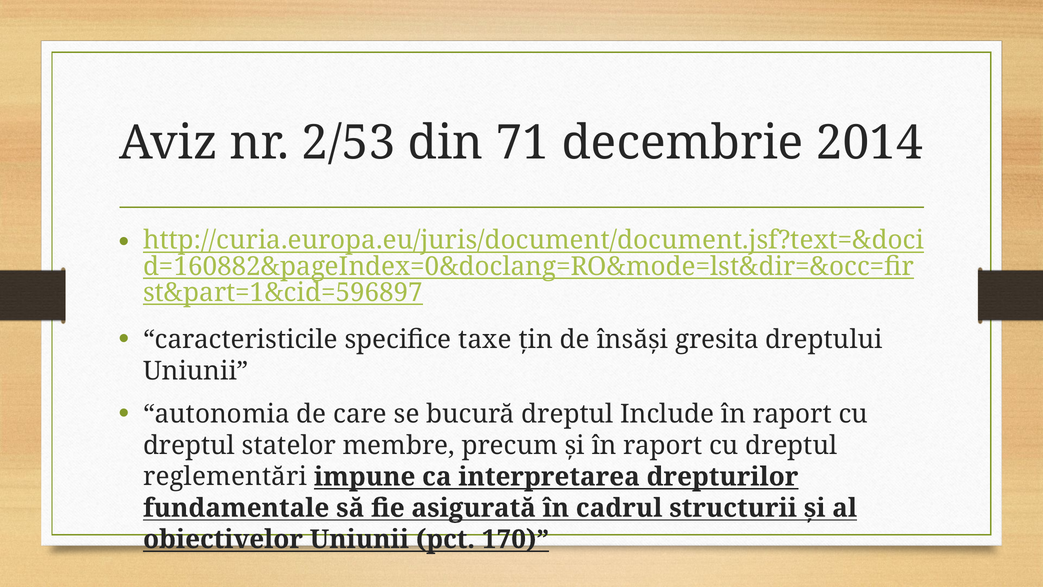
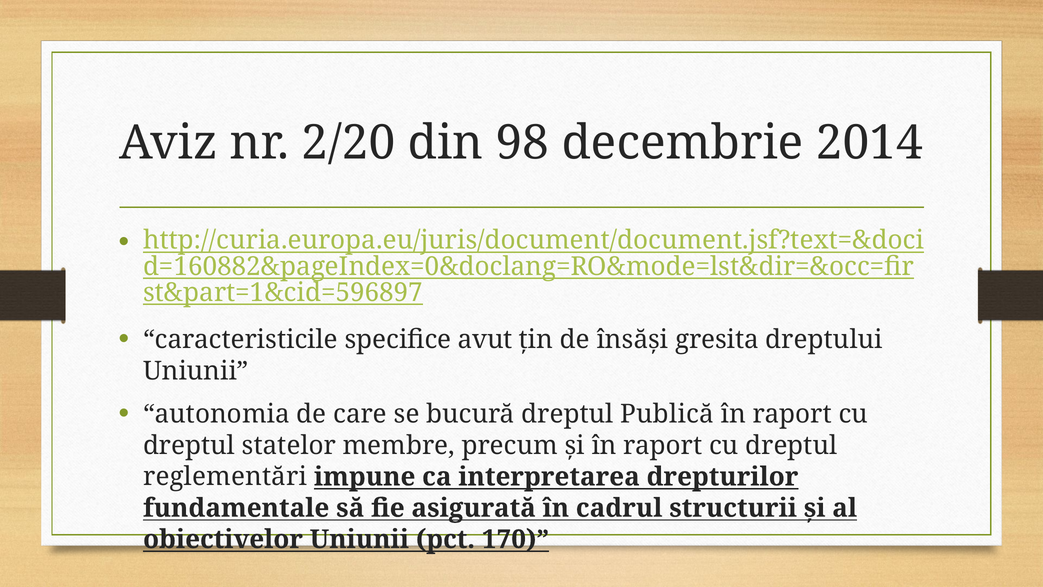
2/53: 2/53 -> 2/20 (348, 143)
71: 71 -> 98 (522, 143)
taxe: taxe -> avut (485, 340)
Include: Include -> Publică (667, 414)
